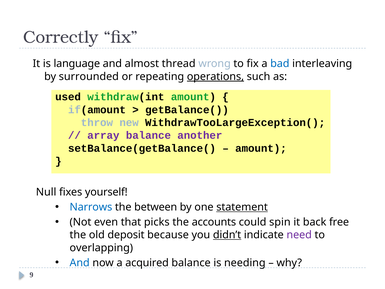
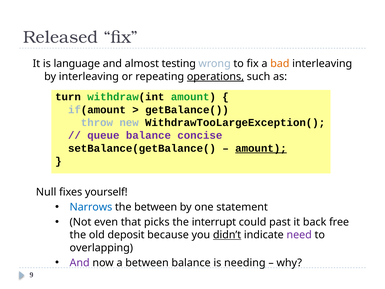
Correctly: Correctly -> Released (61, 37)
thread: thread -> testing (179, 64)
bad colour: blue -> orange (280, 64)
by surrounded: surrounded -> interleaving (89, 76)
used: used -> turn (68, 97)
array: array -> queue (103, 135)
another: another -> concise (200, 135)
amount underline: none -> present (261, 148)
statement underline: present -> none (242, 207)
accounts: accounts -> interrupt (214, 222)
spin: spin -> past (280, 222)
And colour: blue -> purple (80, 263)
a acquired: acquired -> between (147, 263)
